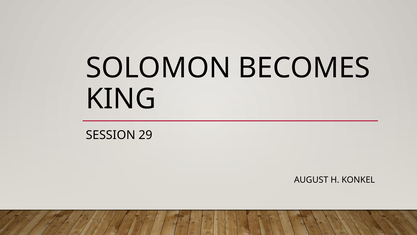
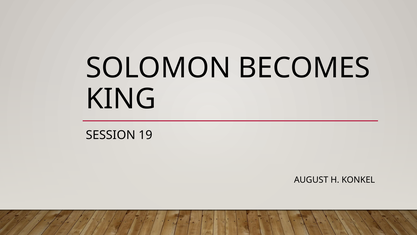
29: 29 -> 19 (145, 135)
